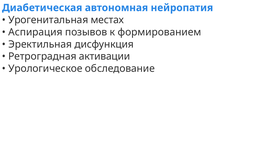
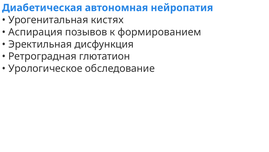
местах: местах -> кистях (107, 20)
активации: активации -> глютатион (105, 56)
